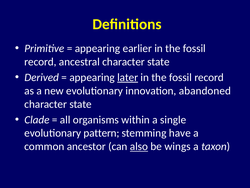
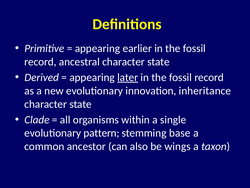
abandoned: abandoned -> inheritance (205, 91)
have: have -> base (180, 133)
also underline: present -> none (139, 146)
